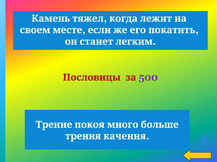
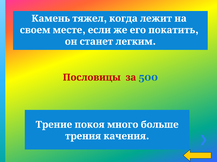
500 colour: purple -> blue (148, 78)
